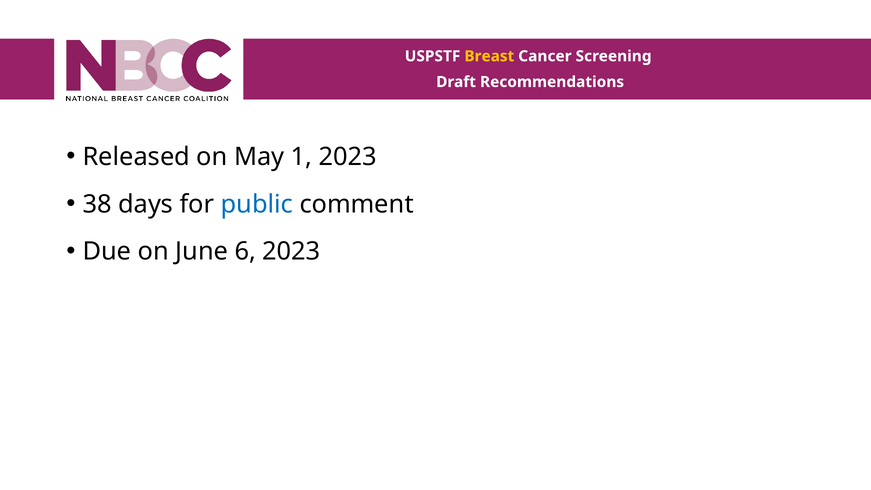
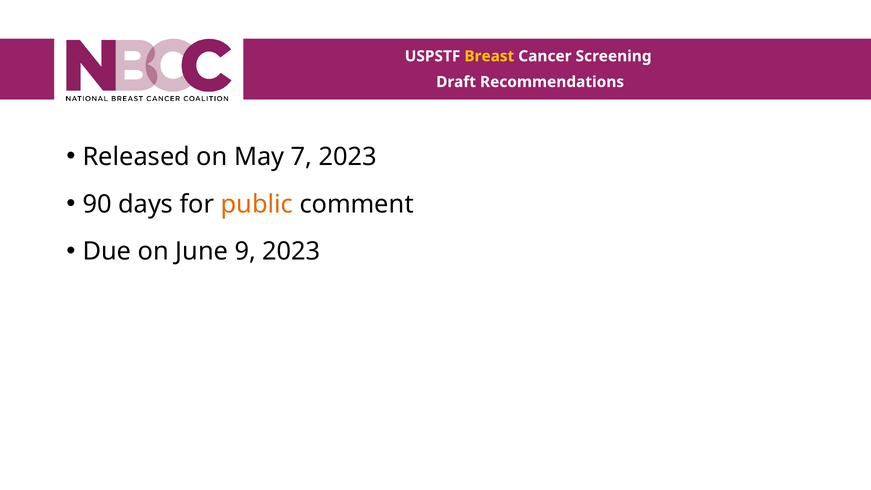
1: 1 -> 7 (301, 157)
38: 38 -> 90 (97, 204)
public colour: blue -> orange (257, 204)
6: 6 -> 9 (245, 251)
